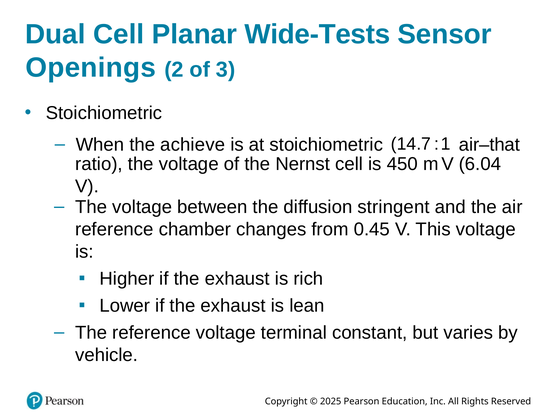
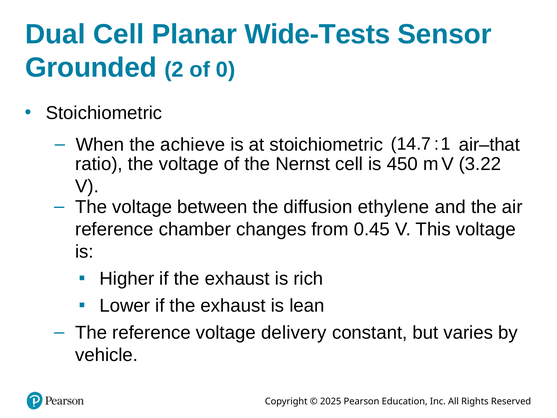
Openings: Openings -> Grounded (91, 68)
3: 3 -> 0 (226, 70)
6.04: 6.04 -> 3.22 (480, 164)
stringent: stringent -> ethylene (394, 207)
terminal: terminal -> delivery (294, 332)
